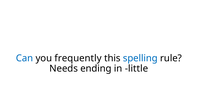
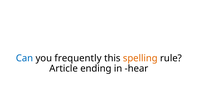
spelling colour: blue -> orange (140, 58)
Needs: Needs -> Article (64, 68)
little: little -> hear (137, 68)
